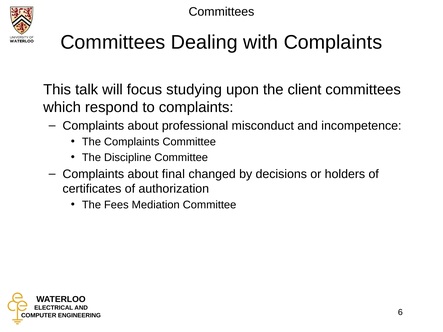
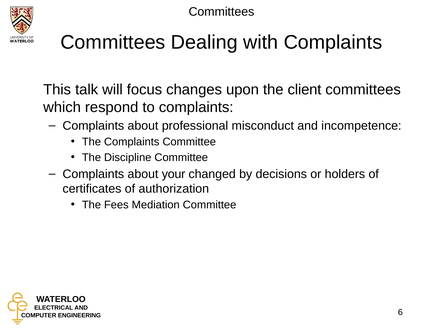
studying: studying -> changes (194, 90)
final: final -> your (174, 174)
